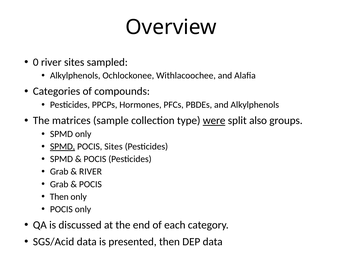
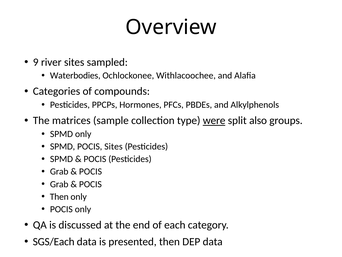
0: 0 -> 9 (36, 62)
Alkylphenols: Alkylphenols -> Waterbodies (75, 75)
SPMD underline: present -> none (63, 146)
RIVER: RIVER -> POCIS (90, 171)
SGS/Acid: SGS/Acid -> SGS/Each (54, 241)
